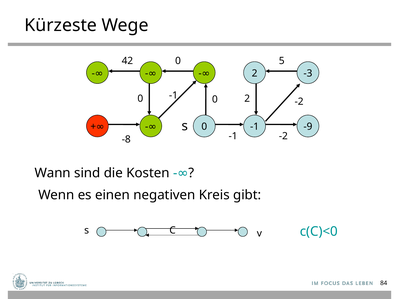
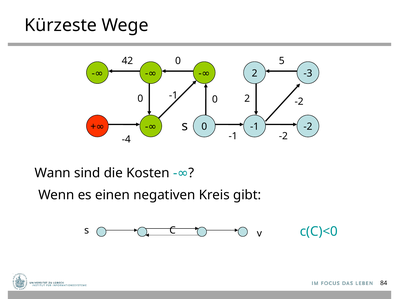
-9: -9 -> -2 (308, 127)
-8: -8 -> -4 (126, 139)
